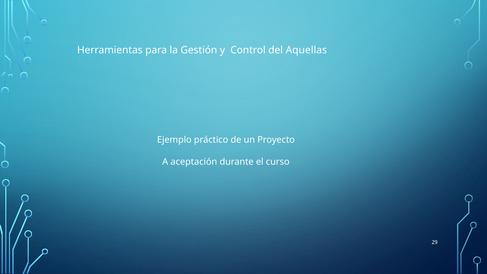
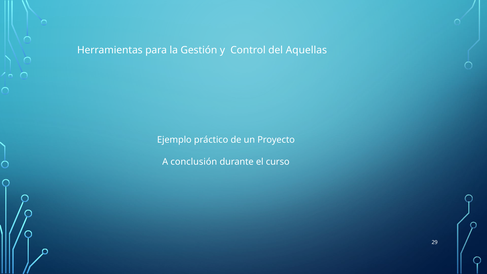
aceptación: aceptación -> conclusión (194, 162)
